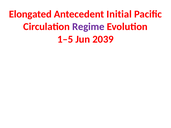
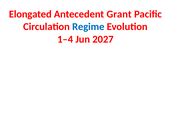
Initial: Initial -> Grant (119, 14)
Regime colour: purple -> blue (88, 27)
1–5: 1–5 -> 1–4 (65, 39)
2039: 2039 -> 2027 (103, 39)
